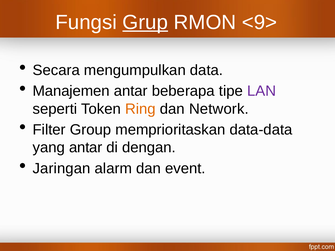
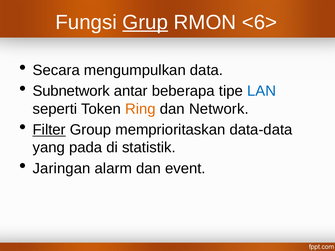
<9>: <9> -> <6> (260, 22)
Manajemen: Manajemen -> Subnetwork (71, 91)
LAN colour: purple -> blue (262, 91)
Filter underline: none -> present (49, 130)
yang antar: antar -> pada (86, 148)
dengan: dengan -> statistik (149, 148)
